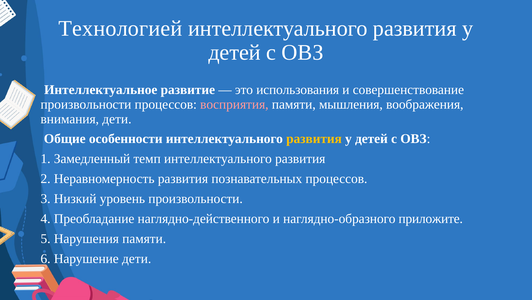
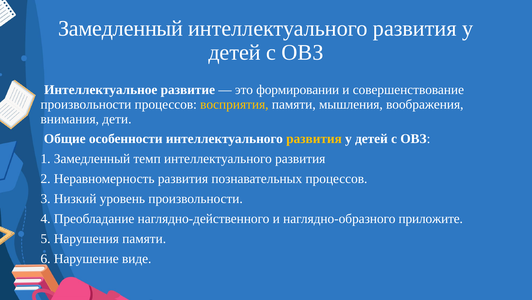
Технологией: Технологией -> Замедленный (121, 28)
использования: использования -> формировании (298, 90)
восприятия colour: pink -> yellow (234, 104)
Нарушение дети: дети -> виде (137, 258)
